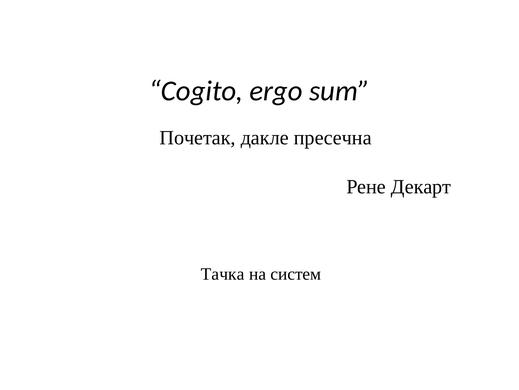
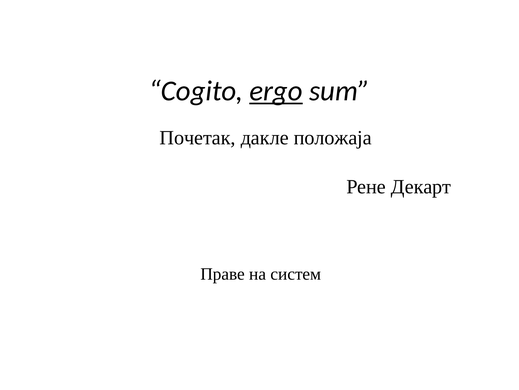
ergo underline: none -> present (276, 91)
пресечна: пресечна -> положаја (333, 138)
Тачка: Тачка -> Праве (223, 274)
